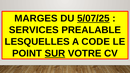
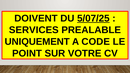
MARGES: MARGES -> DOIVENT (36, 18)
LESQUELLES: LESQUELLES -> UNIQUEMENT (37, 42)
SUR underline: present -> none (55, 53)
